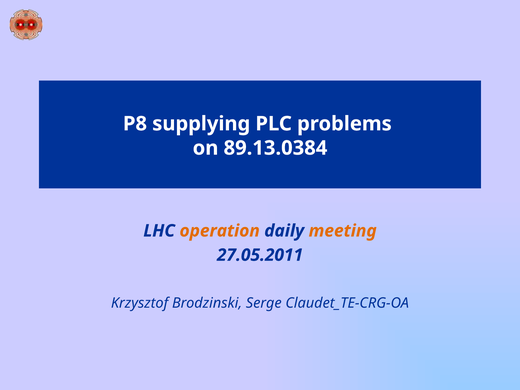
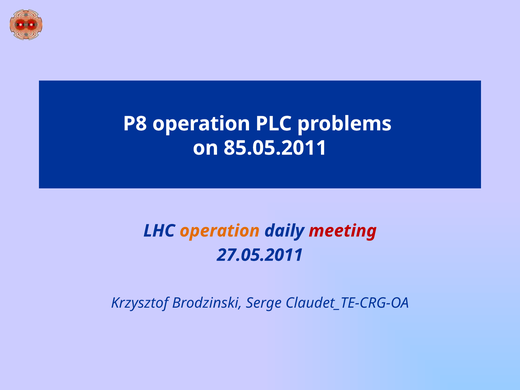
P8 supplying: supplying -> operation (201, 124)
89.13.0384: 89.13.0384 -> 85.05.2011 (275, 148)
meeting colour: orange -> red (343, 231)
